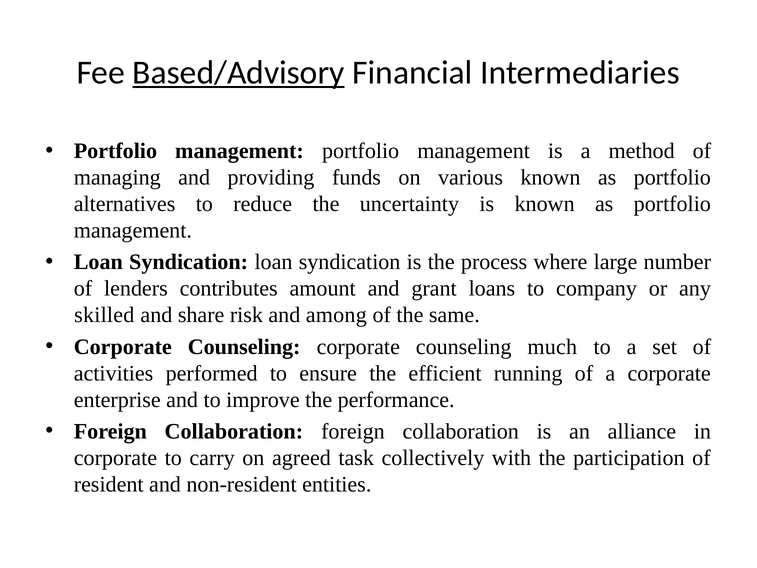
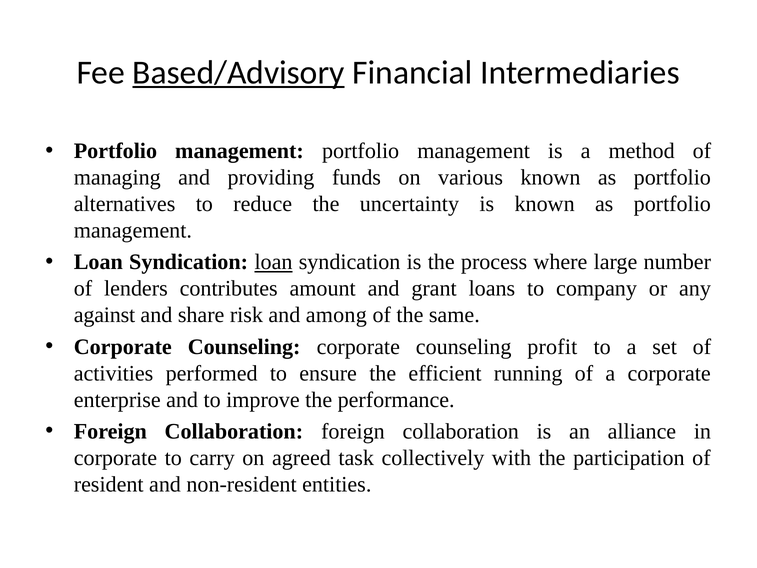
loan underline: none -> present (273, 262)
skilled: skilled -> against (105, 315)
much: much -> profit (552, 347)
